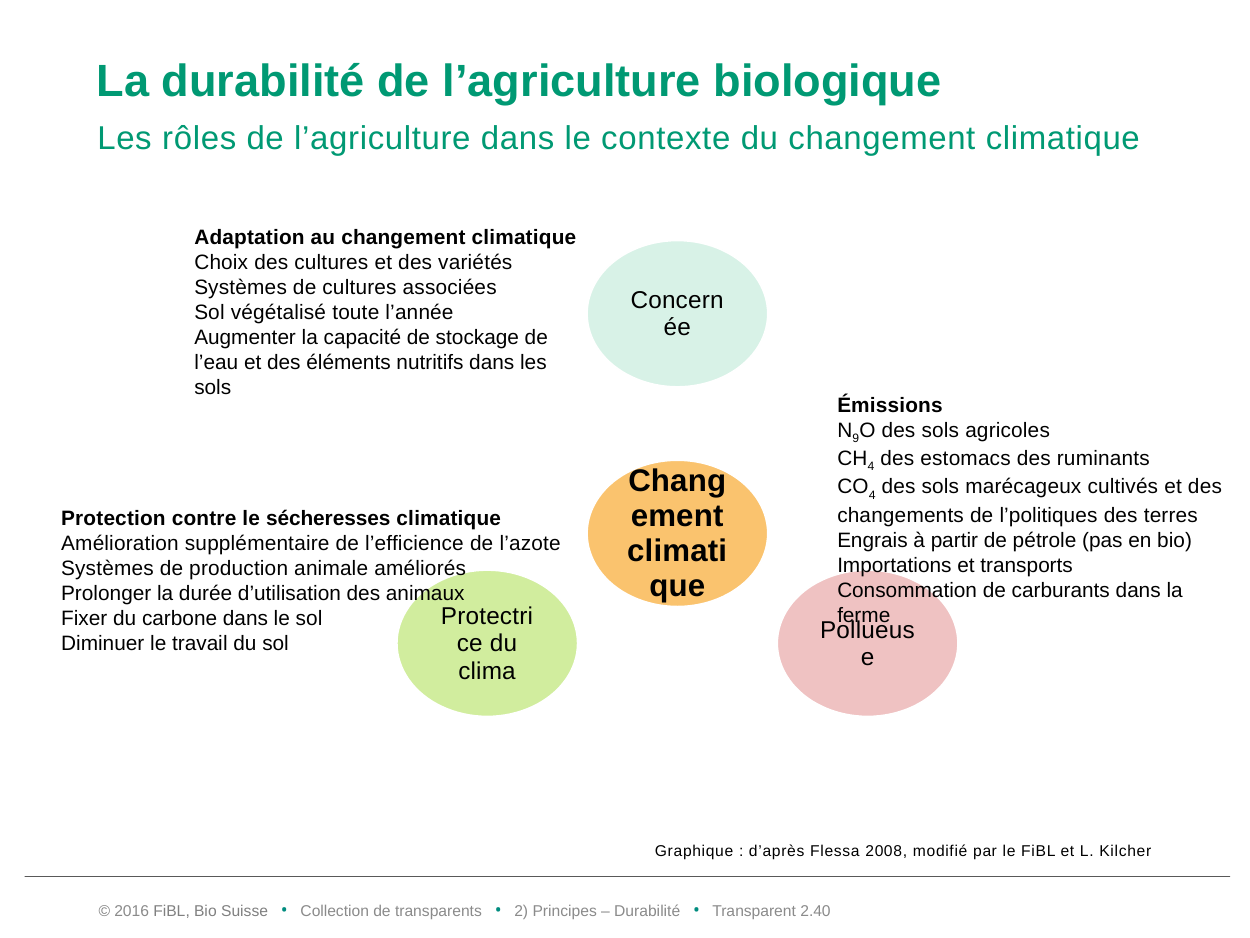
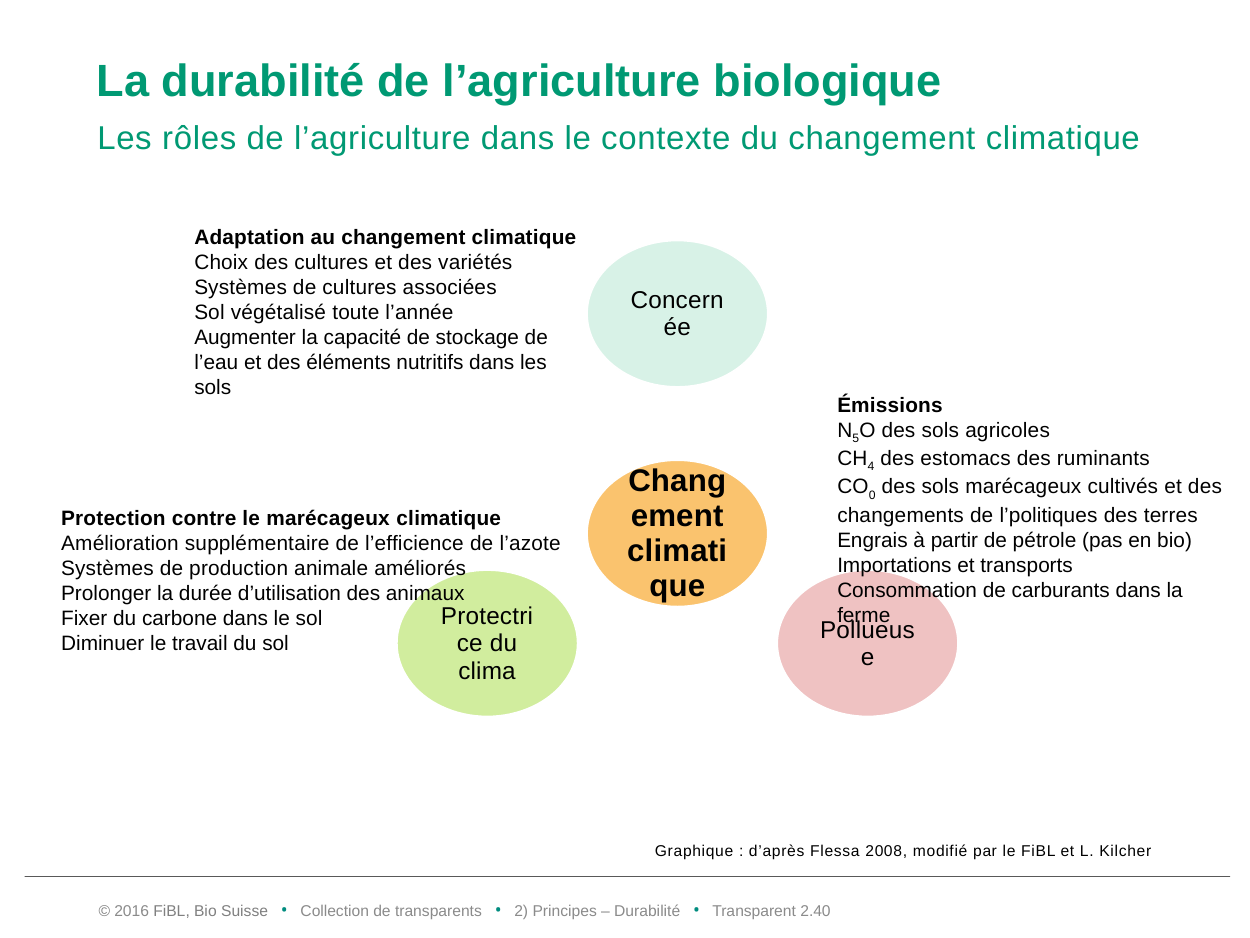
9: 9 -> 5 (856, 438)
4: 4 -> 0 (872, 495)
le sécheresses: sécheresses -> marécageux (328, 518)
